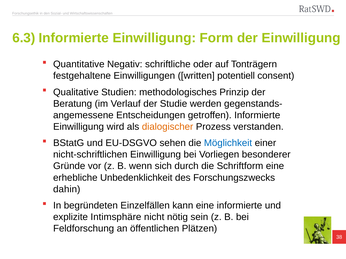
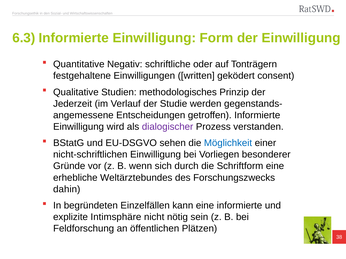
potentiell: potentiell -> geködert (236, 76)
Beratung: Beratung -> Jederzeit (73, 104)
dialogischer colour: orange -> purple (168, 127)
Unbedenklichkeit: Unbedenklichkeit -> Weltärztebundes (136, 178)
